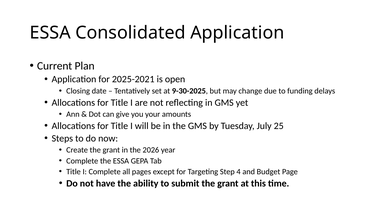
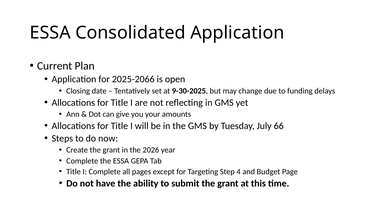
2025-2021: 2025-2021 -> 2025-2066 (133, 79)
25: 25 -> 66 (279, 126)
